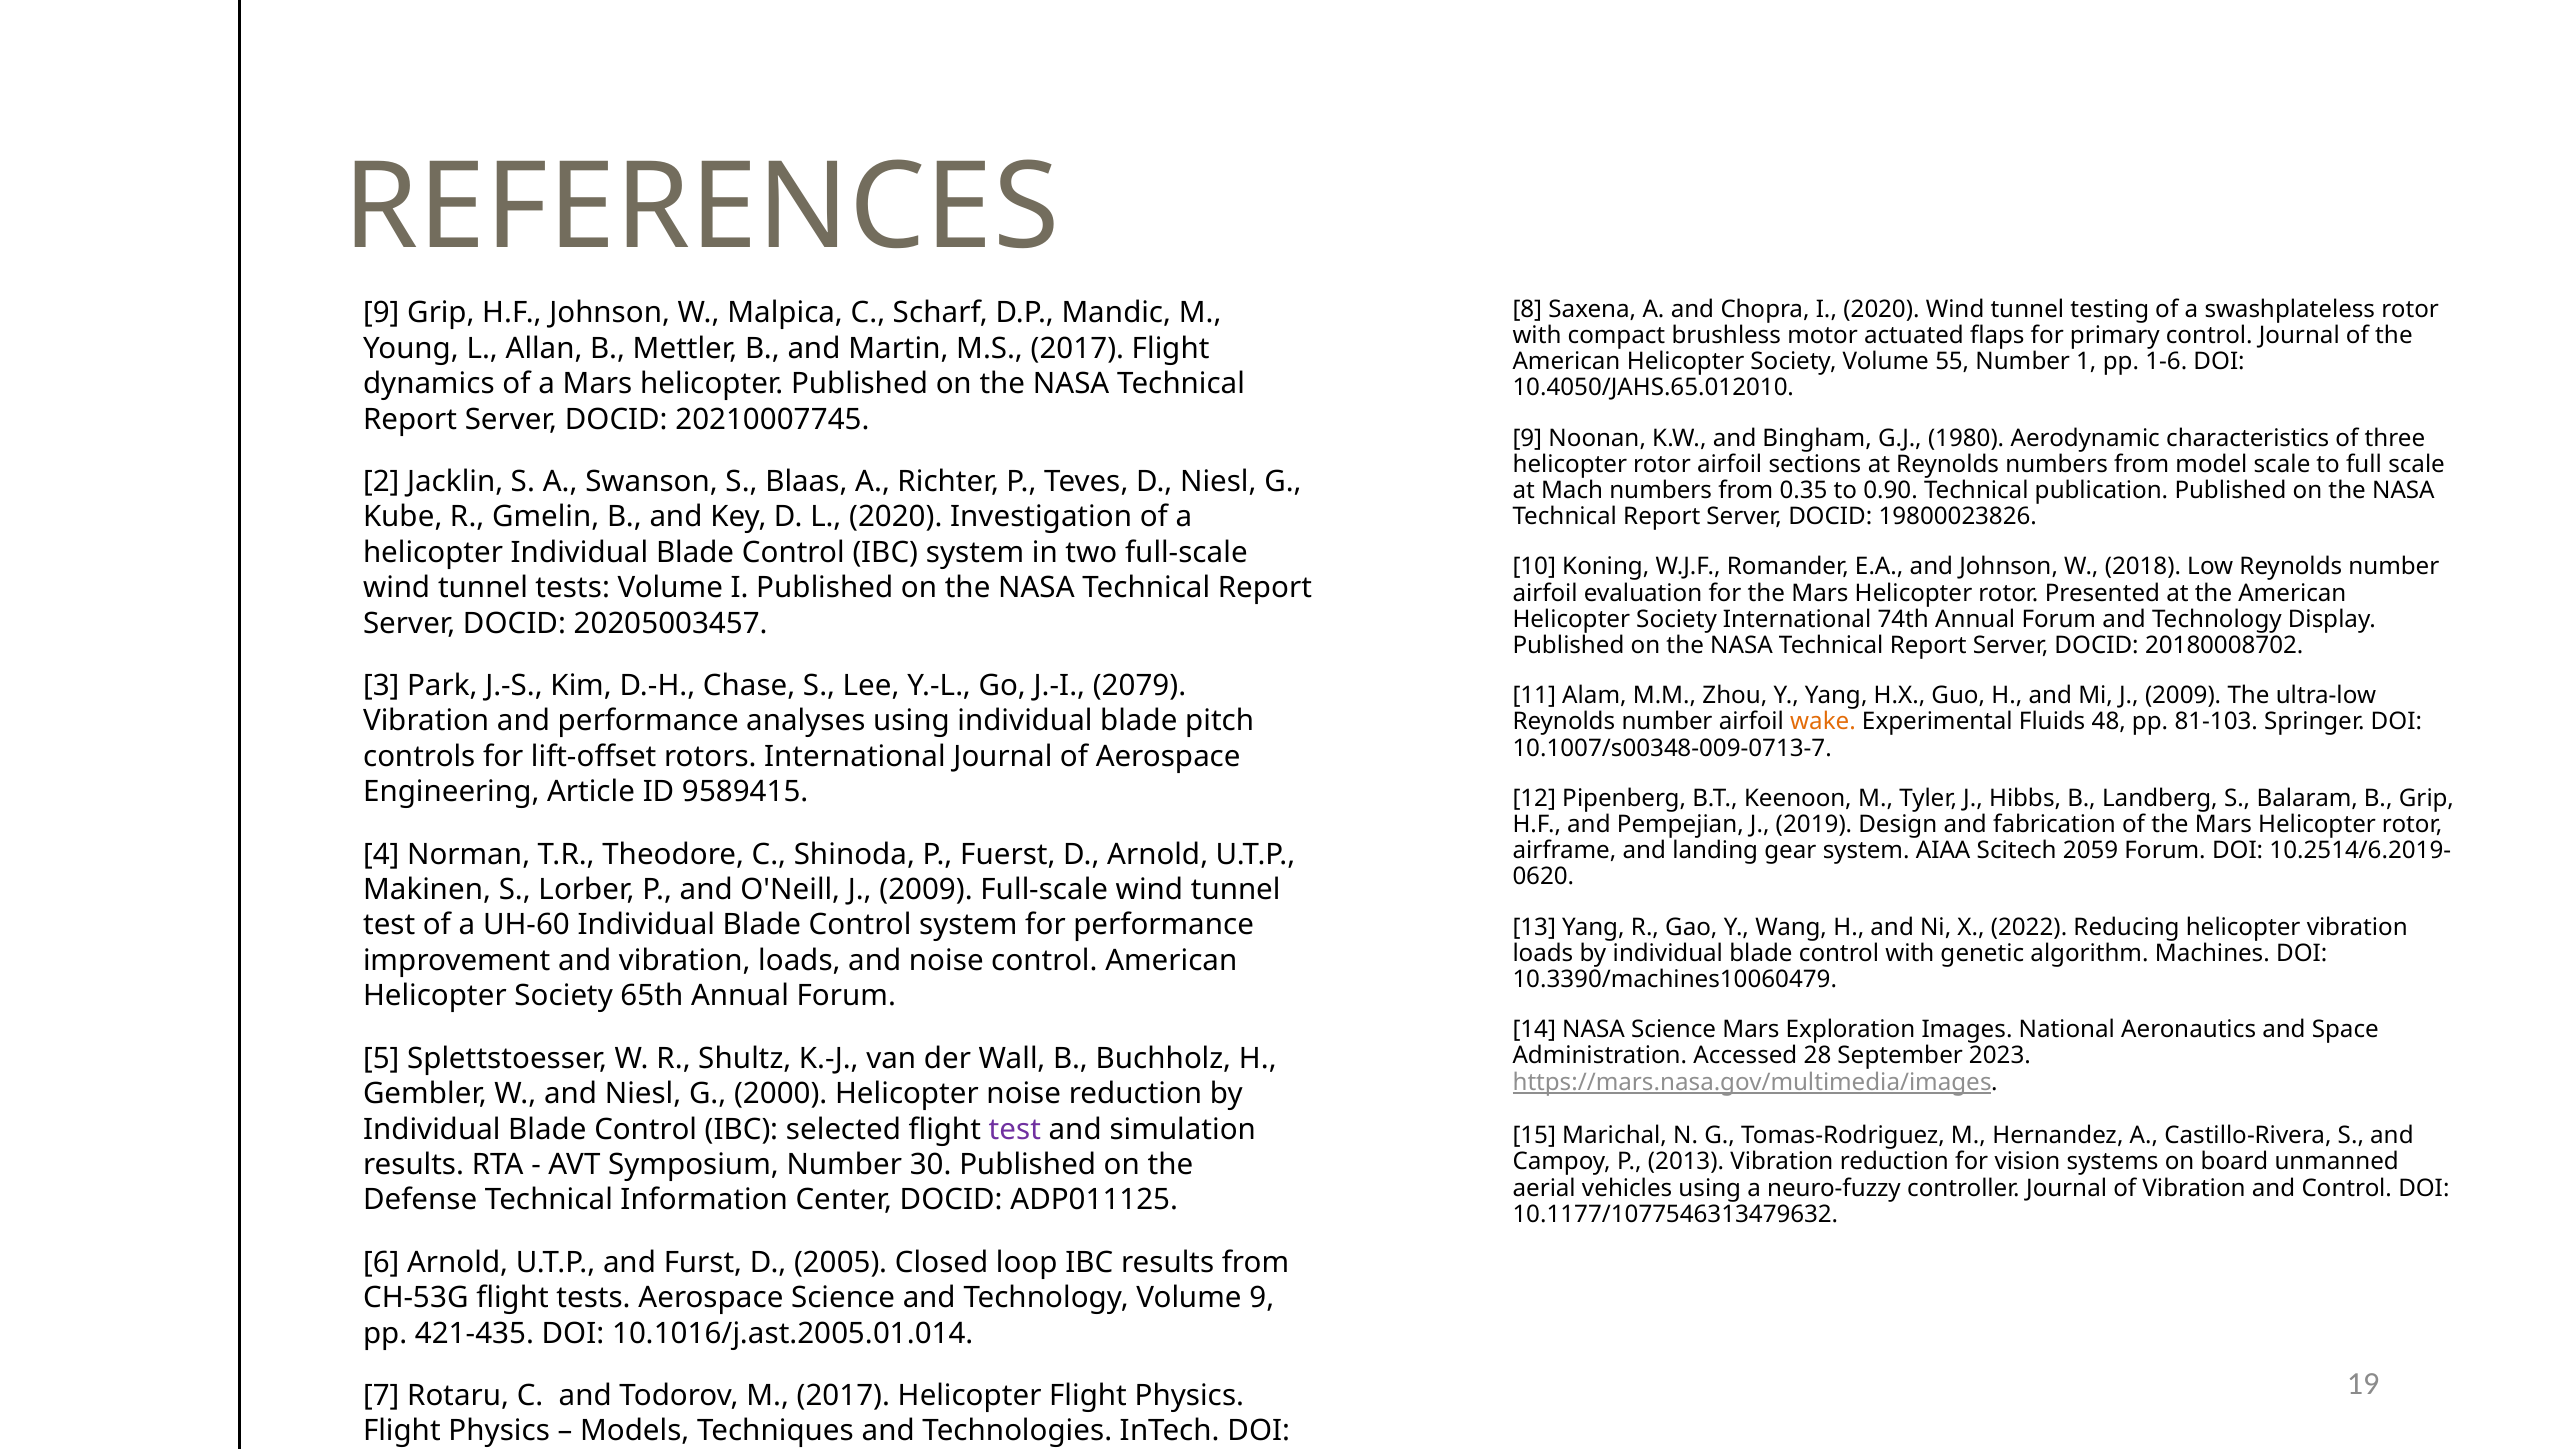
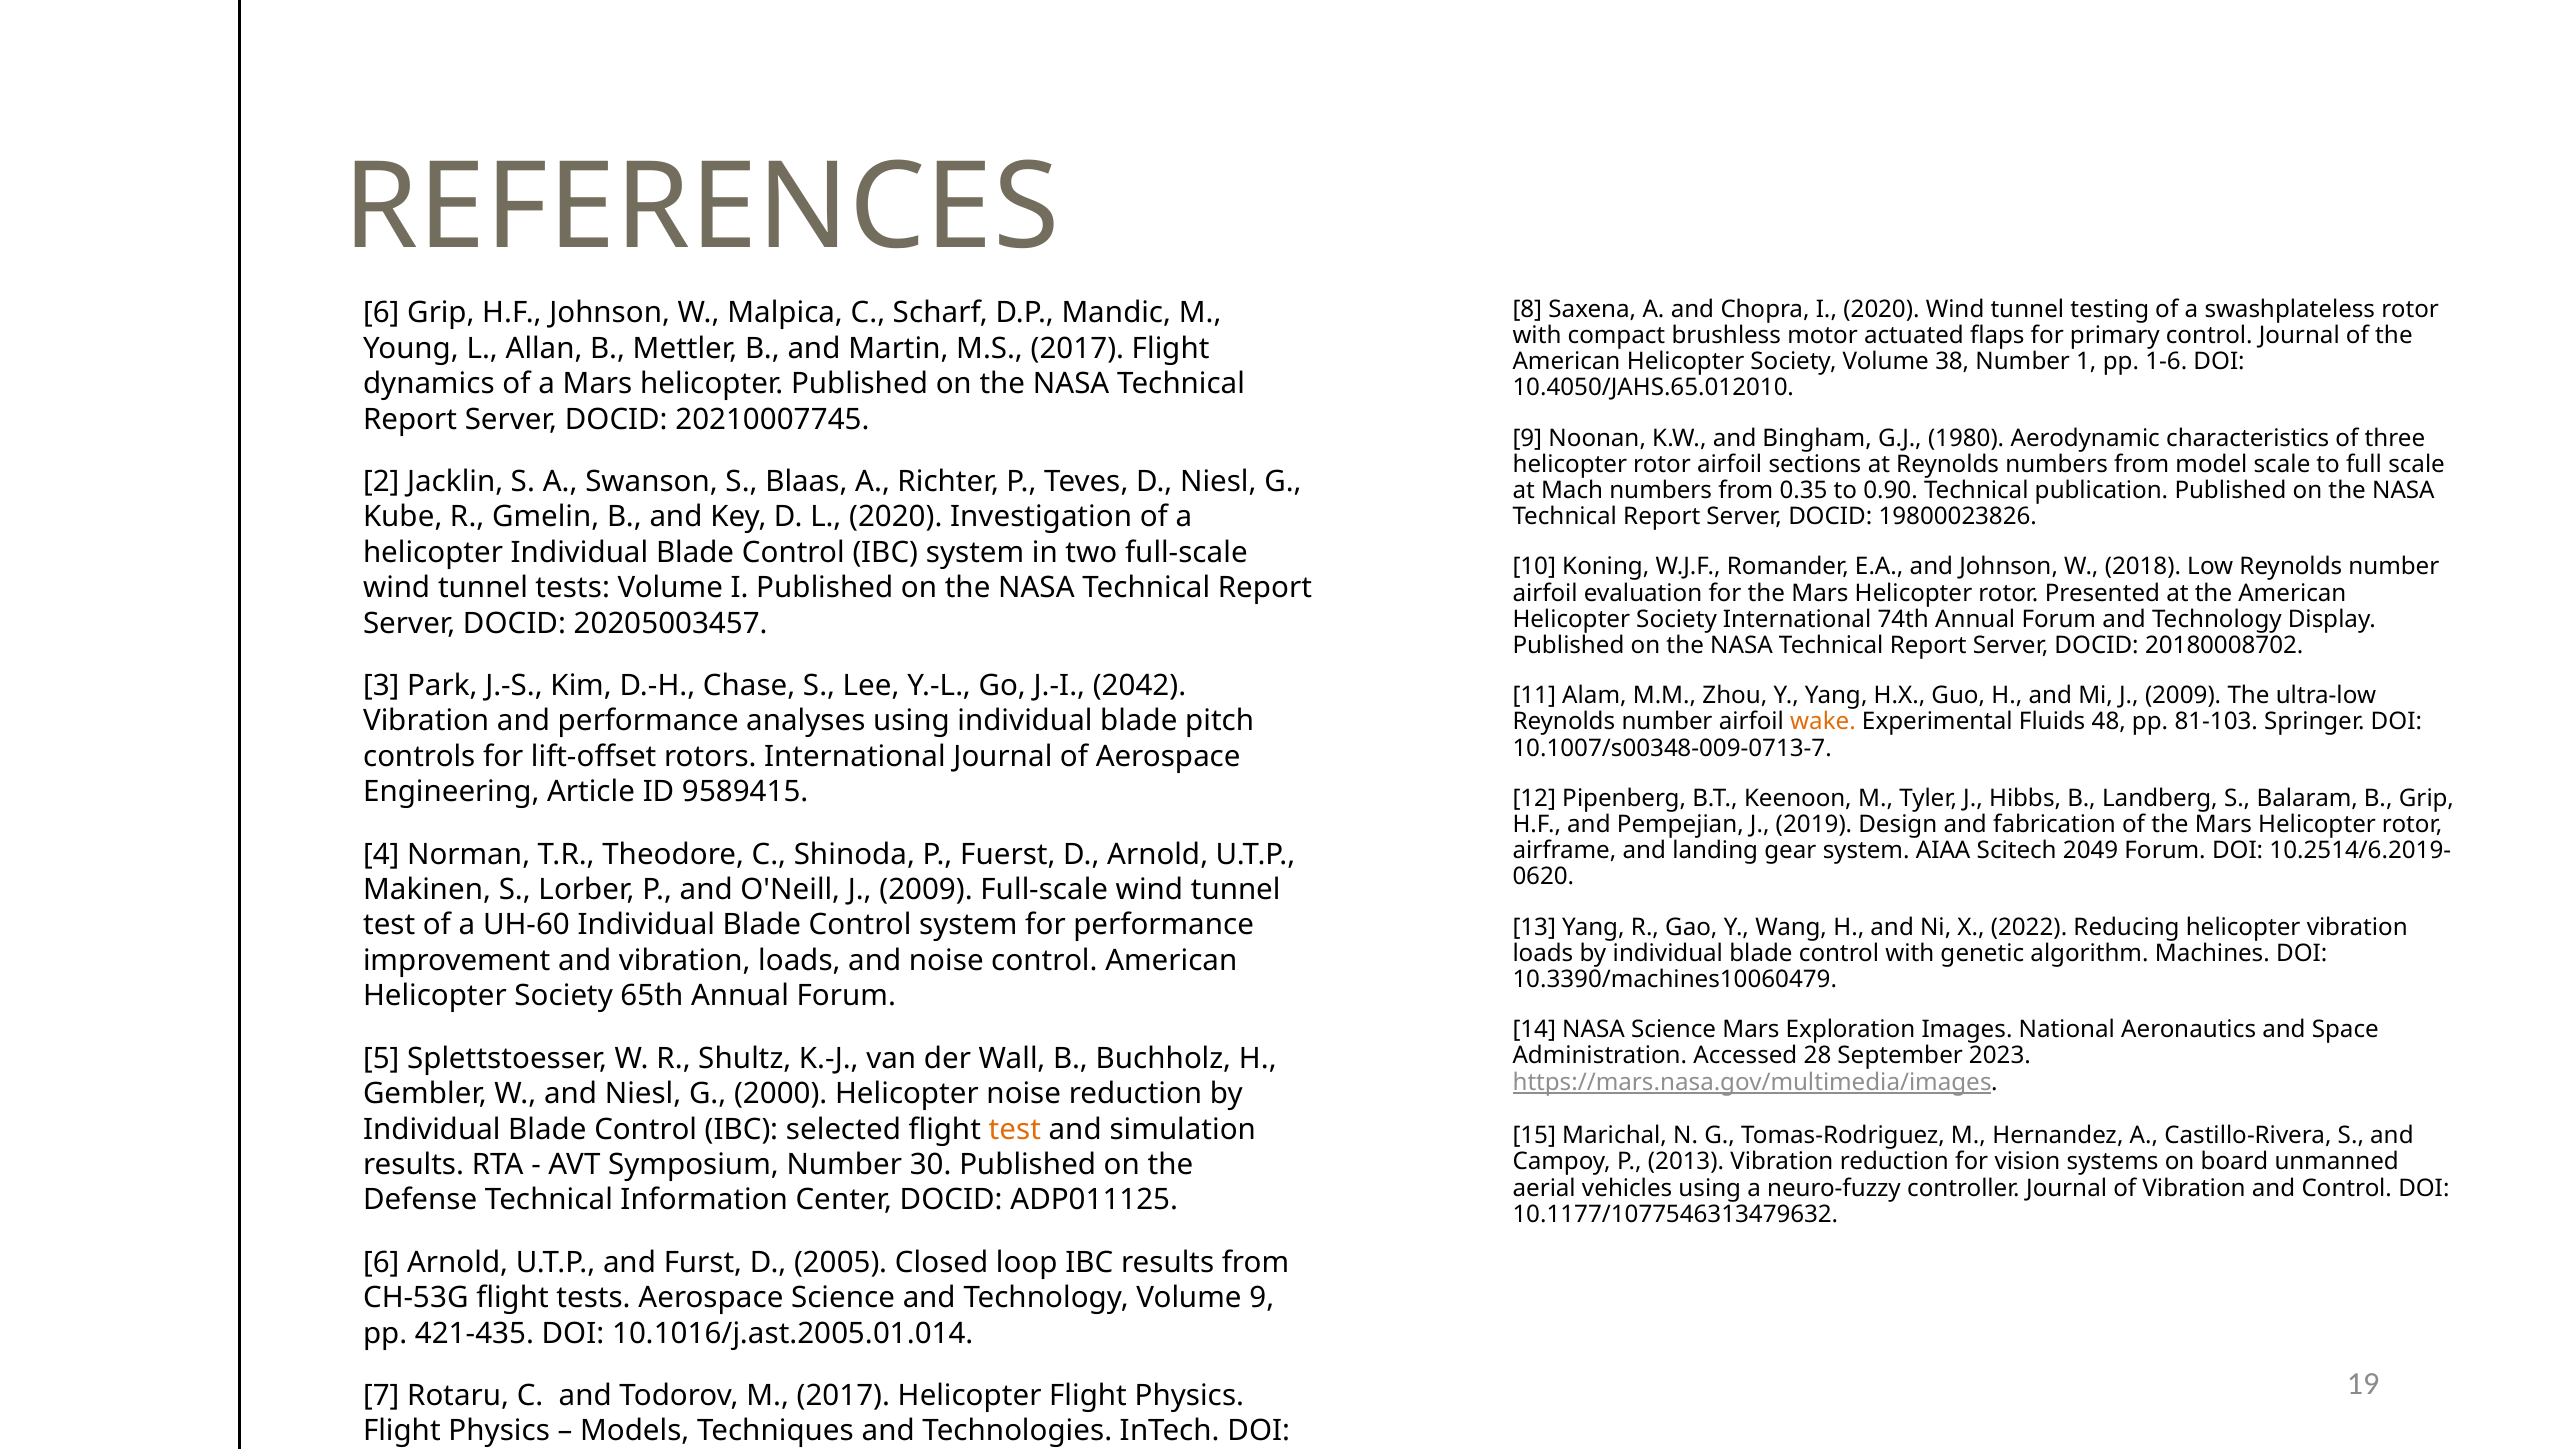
9: 9 -> 6 (381, 313)
55: 55 -> 38 (1952, 362)
2079: 2079 -> 2042 (1139, 686)
2059: 2059 -> 2049 (2091, 851)
test colour: purple -> orange (1015, 1129)
